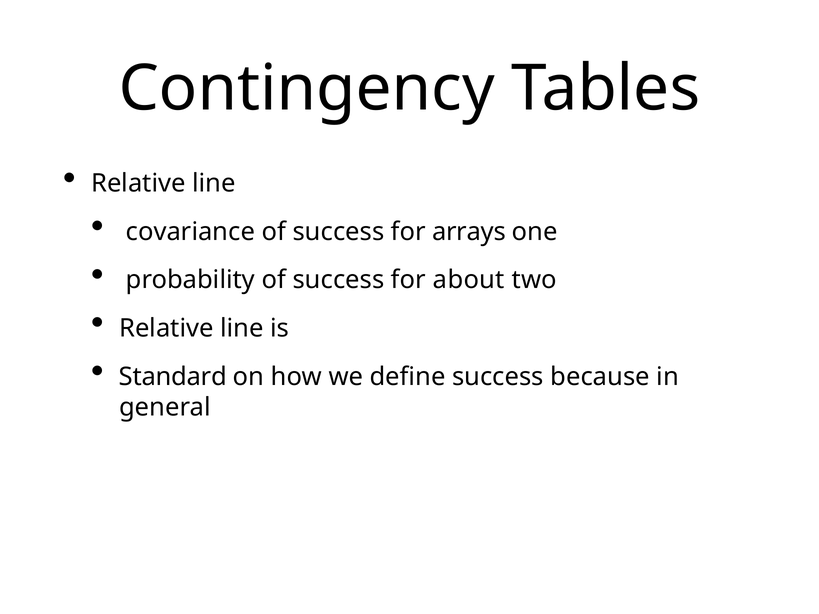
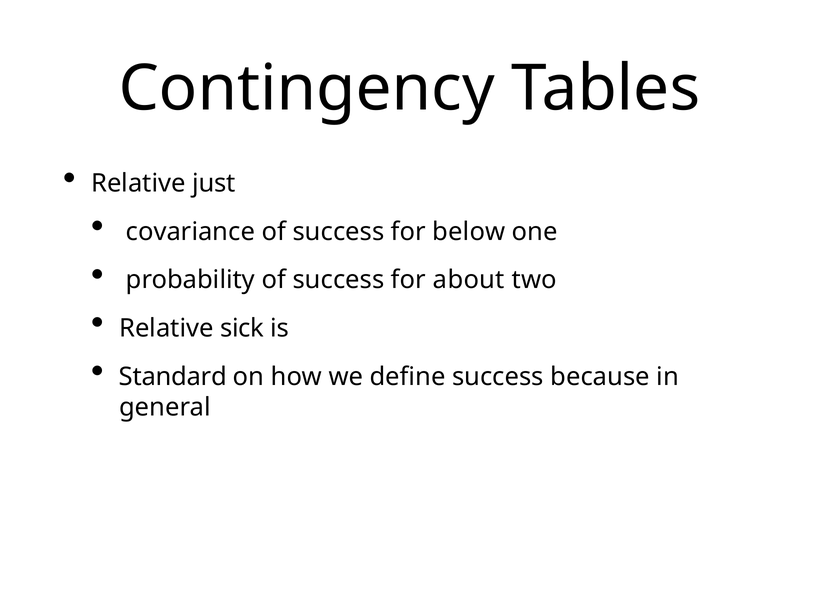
line: line -> just (214, 184)
arrays: arrays -> below (469, 232)
line: line -> sick (242, 328)
